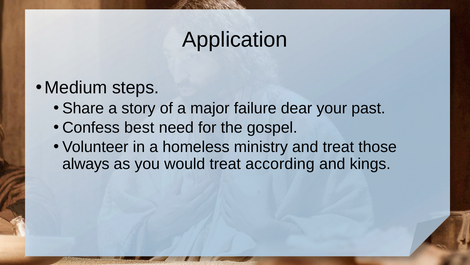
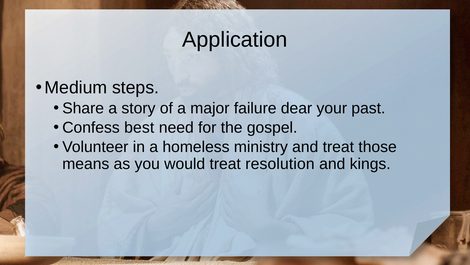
always: always -> means (86, 164)
according: according -> resolution (280, 164)
